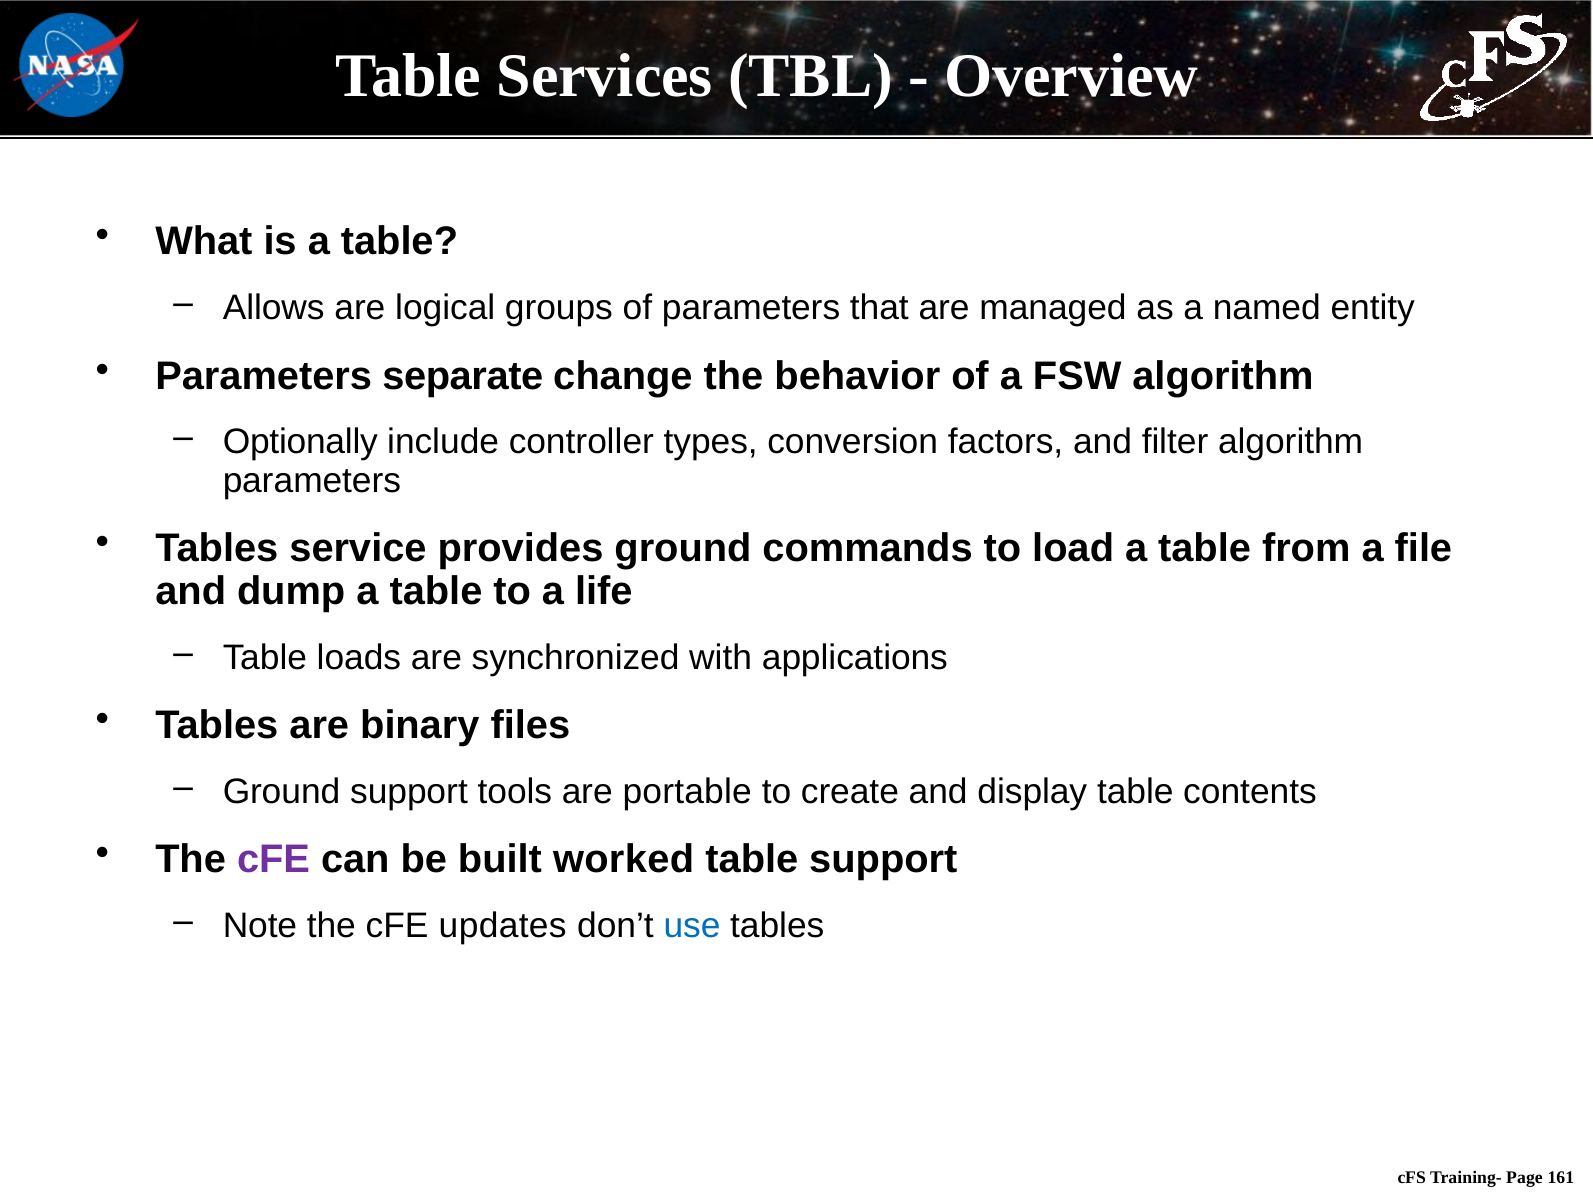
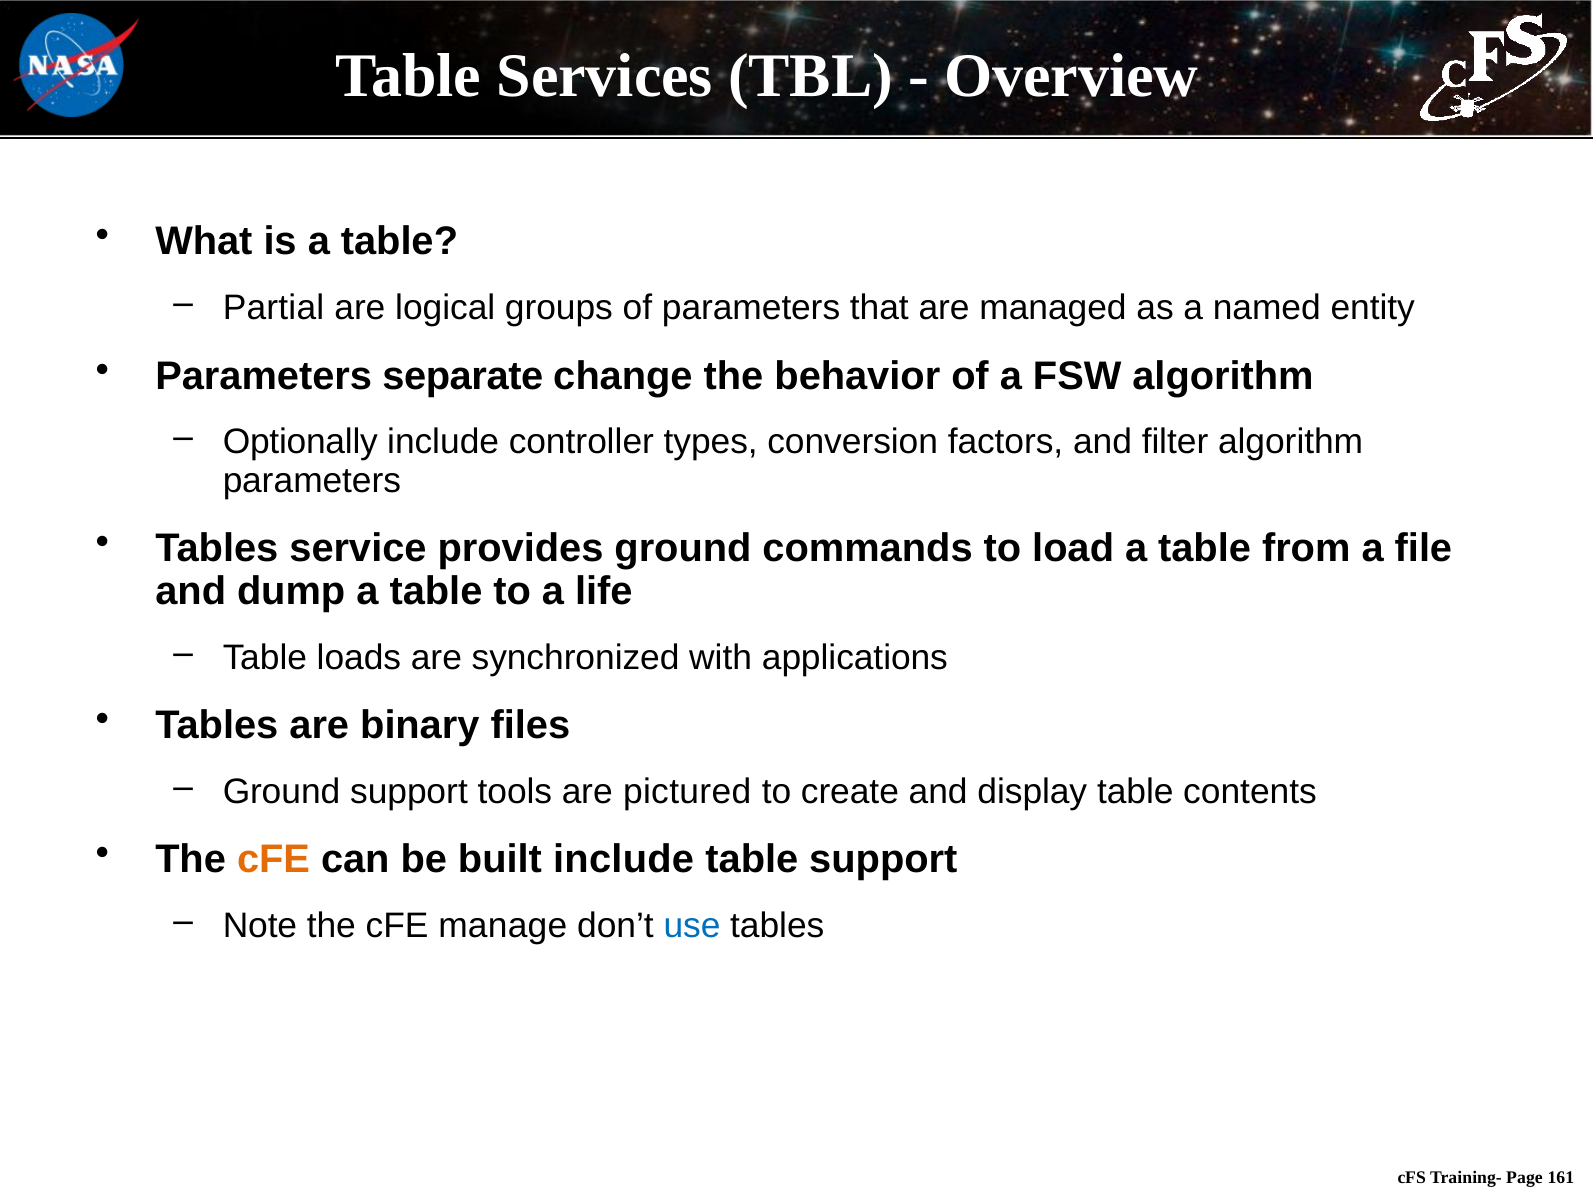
Allows: Allows -> Partial (274, 308)
portable: portable -> pictured (687, 792)
cFE colour: purple -> orange (274, 859)
built worked: worked -> include (624, 859)
updates: updates -> manage (503, 926)
